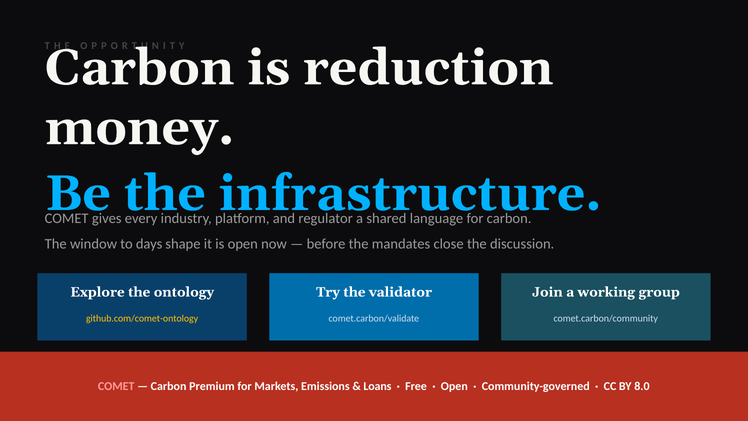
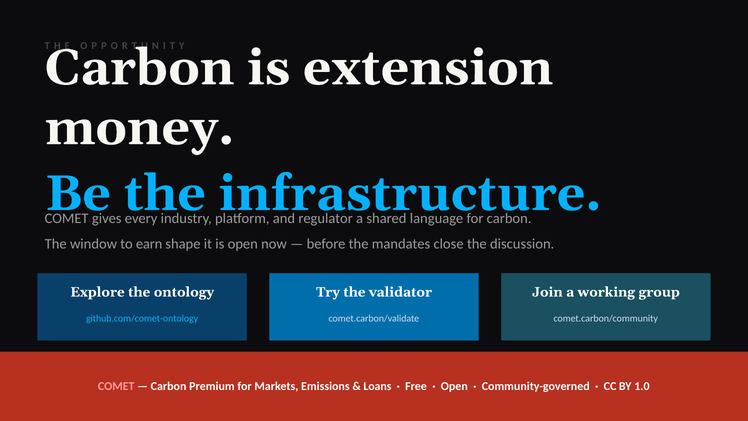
reduction: reduction -> extension (428, 68)
days: days -> earn (149, 244)
github.com/comet-ontology colour: yellow -> light blue (142, 319)
8.0: 8.0 -> 1.0 (642, 386)
